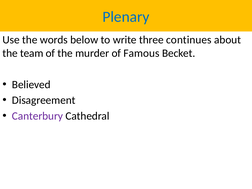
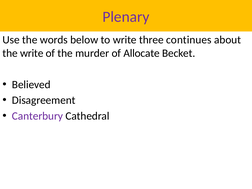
Plenary colour: blue -> purple (126, 17)
the team: team -> write (32, 53)
Famous: Famous -> Allocate (142, 53)
